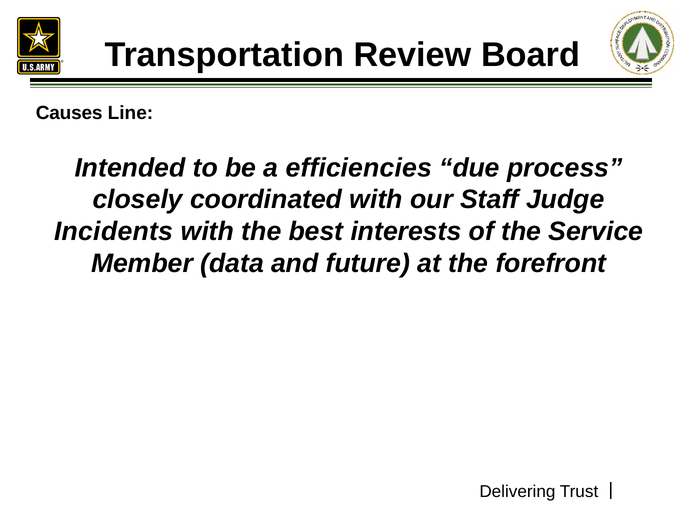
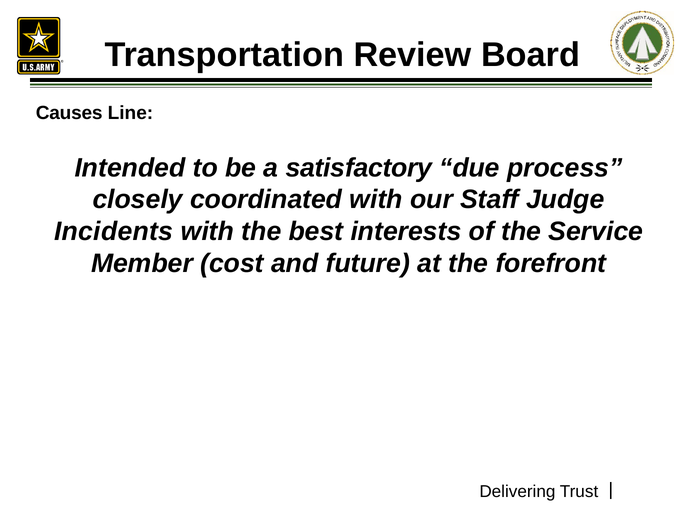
efficiencies: efficiencies -> satisfactory (359, 168)
data: data -> cost (232, 263)
